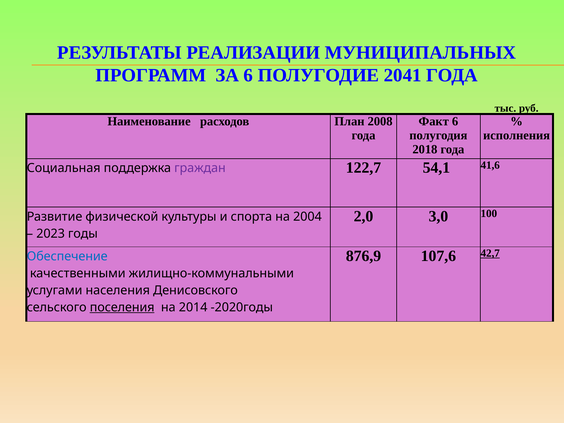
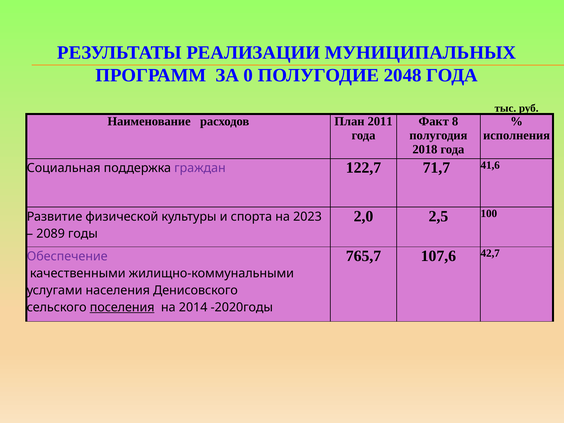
ЗА 6: 6 -> 0 (248, 75)
2041: 2041 -> 2048 (403, 75)
2008: 2008 -> 2011 (380, 121)
Факт 6: 6 -> 8 (455, 121)
54,1: 54,1 -> 71,7 (436, 168)
3,0: 3,0 -> 2,5 (438, 216)
2004: 2004 -> 2023 (307, 217)
2023: 2023 -> 2089 (51, 234)
876,9: 876,9 -> 765,7 (364, 256)
42,7 underline: present -> none (490, 253)
Обеспечение colour: blue -> purple (67, 256)
